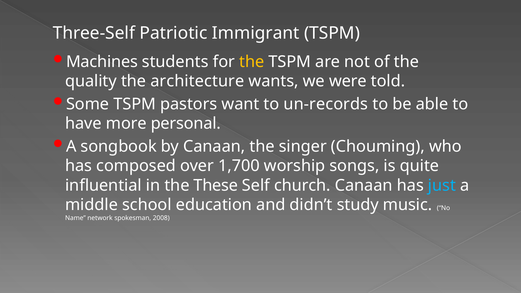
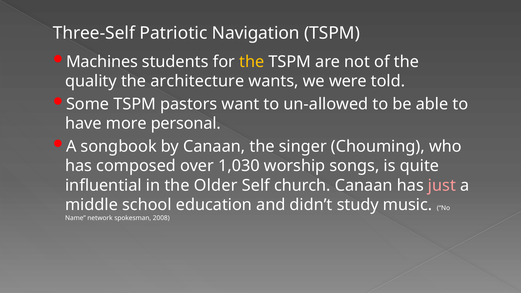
Immigrant: Immigrant -> Navigation (256, 33)
un-records: un-records -> un-allowed (326, 104)
1,700: 1,700 -> 1,030 (239, 166)
These: These -> Older (216, 185)
just colour: light blue -> pink (442, 185)
